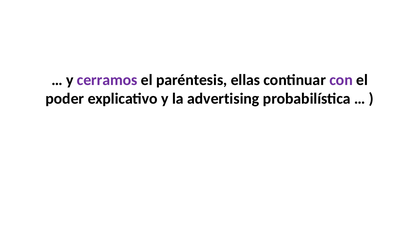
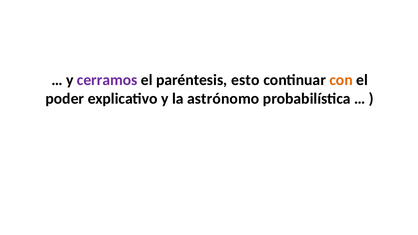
ellas: ellas -> esto (245, 80)
con colour: purple -> orange (341, 80)
advertising: advertising -> astrónomo (223, 99)
